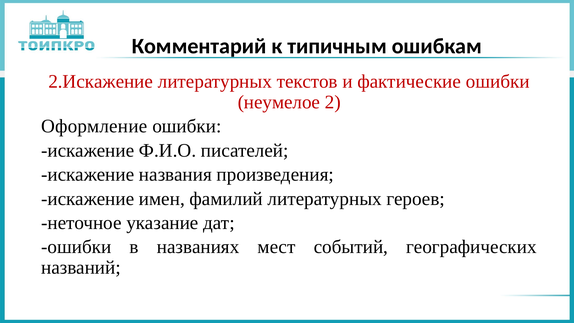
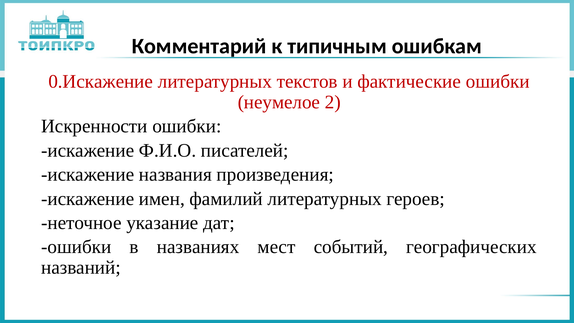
2.Искажение: 2.Искажение -> 0.Искажение (101, 81)
Оформление: Оформление -> Искренности (94, 126)
